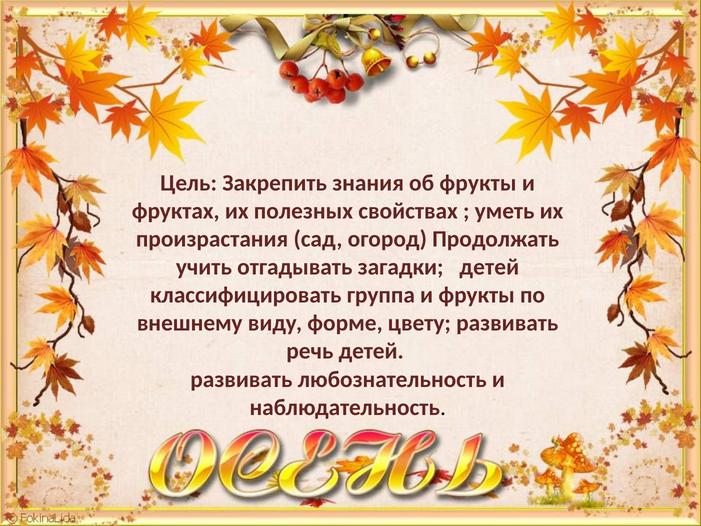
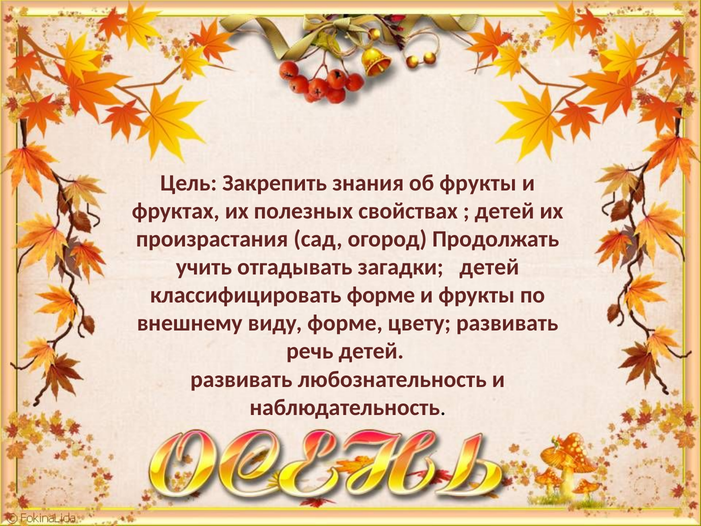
уметь: уметь -> детей (505, 211)
классифицировать группа: группа -> форме (381, 295)
